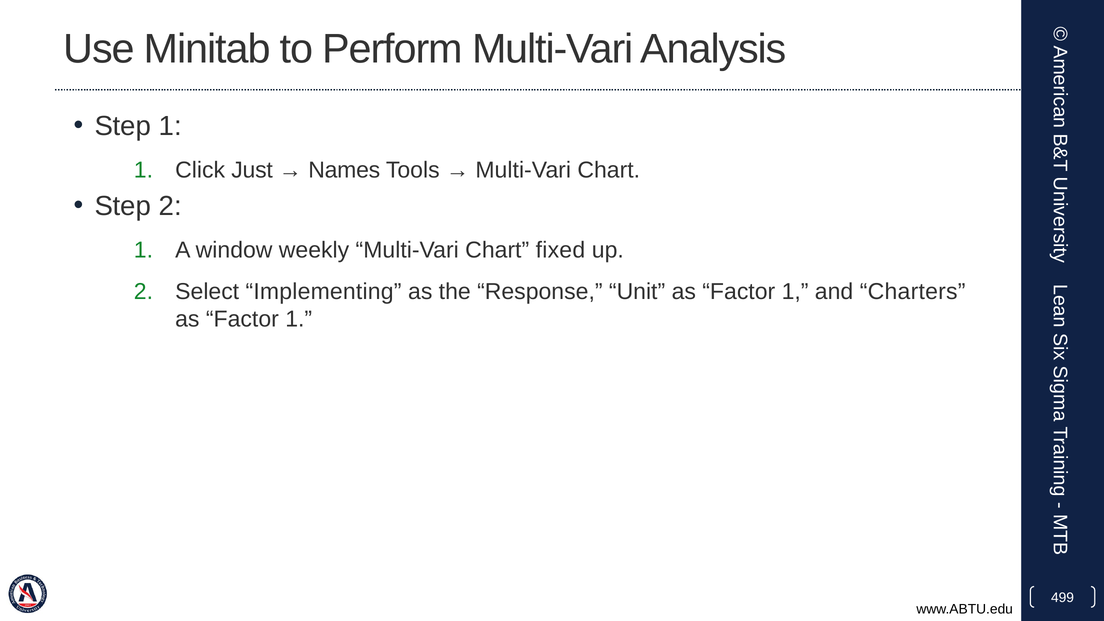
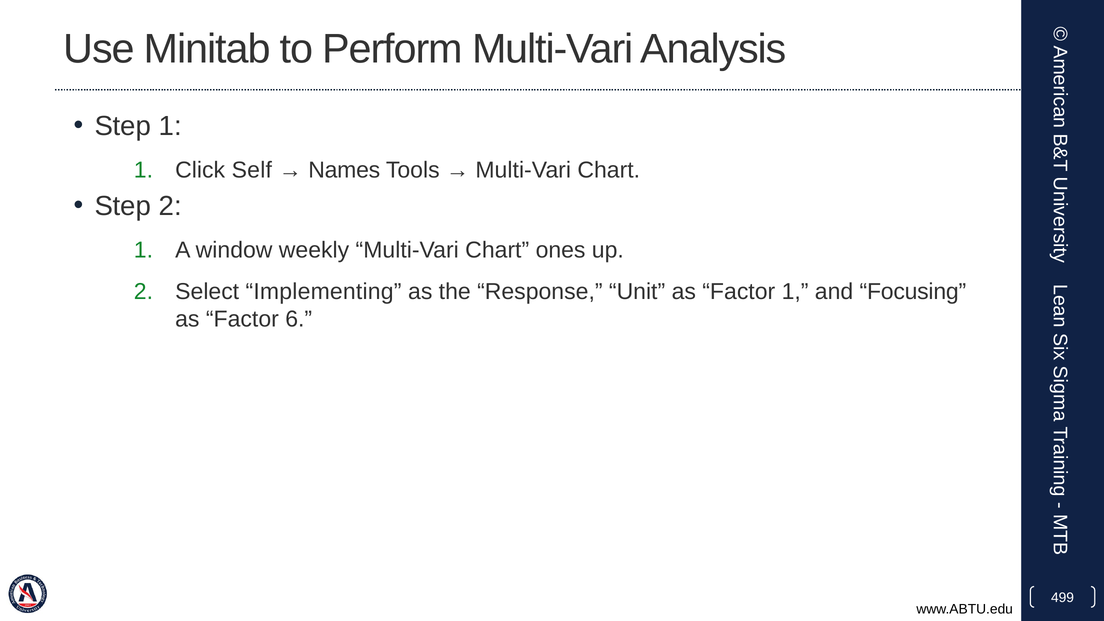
Just: Just -> Self (252, 170)
fixed: fixed -> ones (561, 250)
Charters: Charters -> Focusing (913, 291)
1: 1 -> 6 (299, 319)
